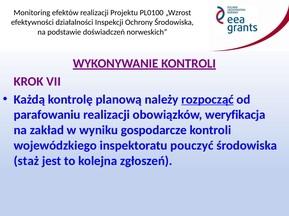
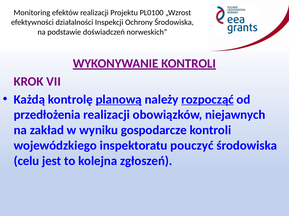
planową underline: none -> present (119, 100)
parafowaniu: parafowaniu -> przedłożenia (47, 115)
weryfikacja: weryfikacja -> niejawnych (235, 115)
staż: staż -> celu (26, 161)
